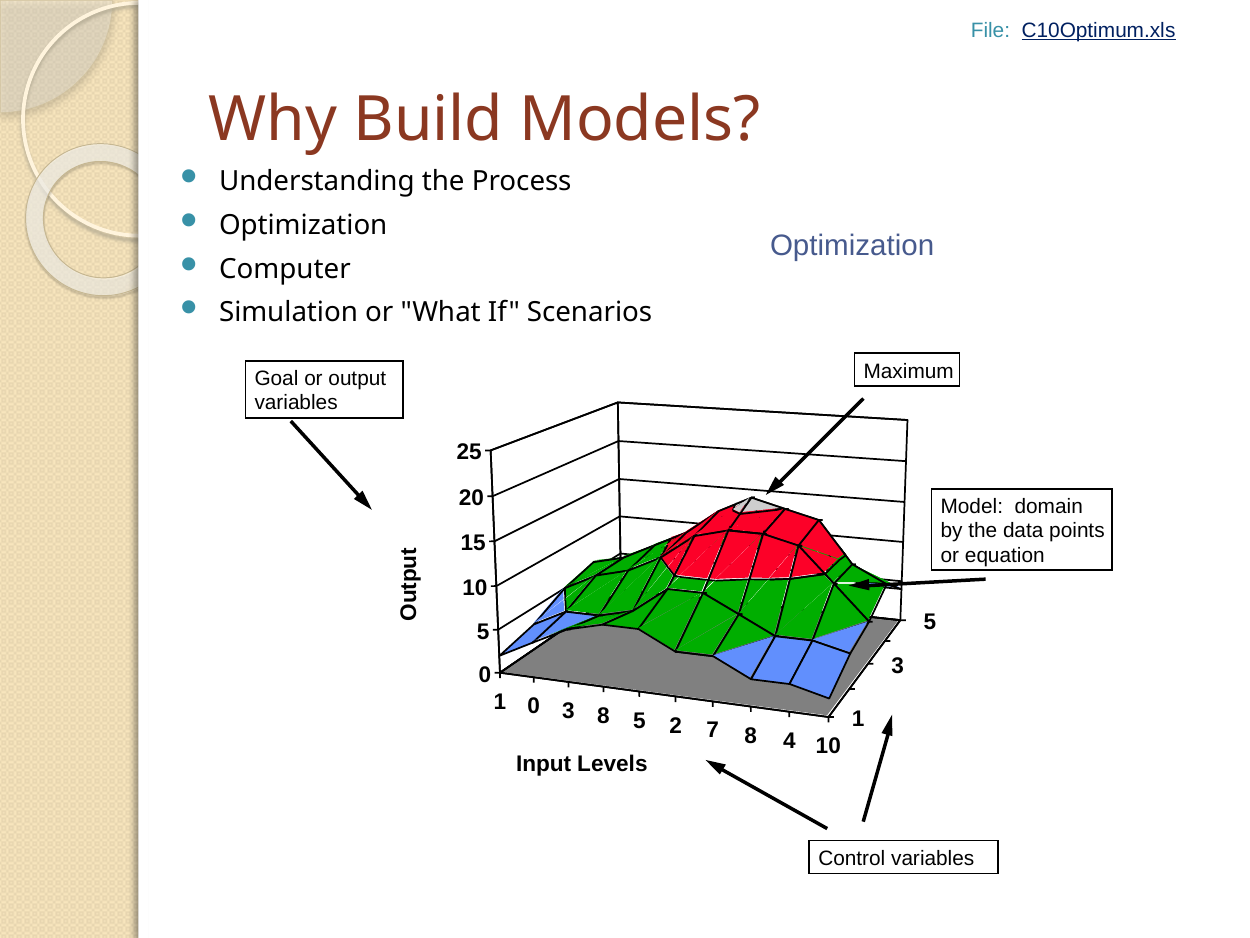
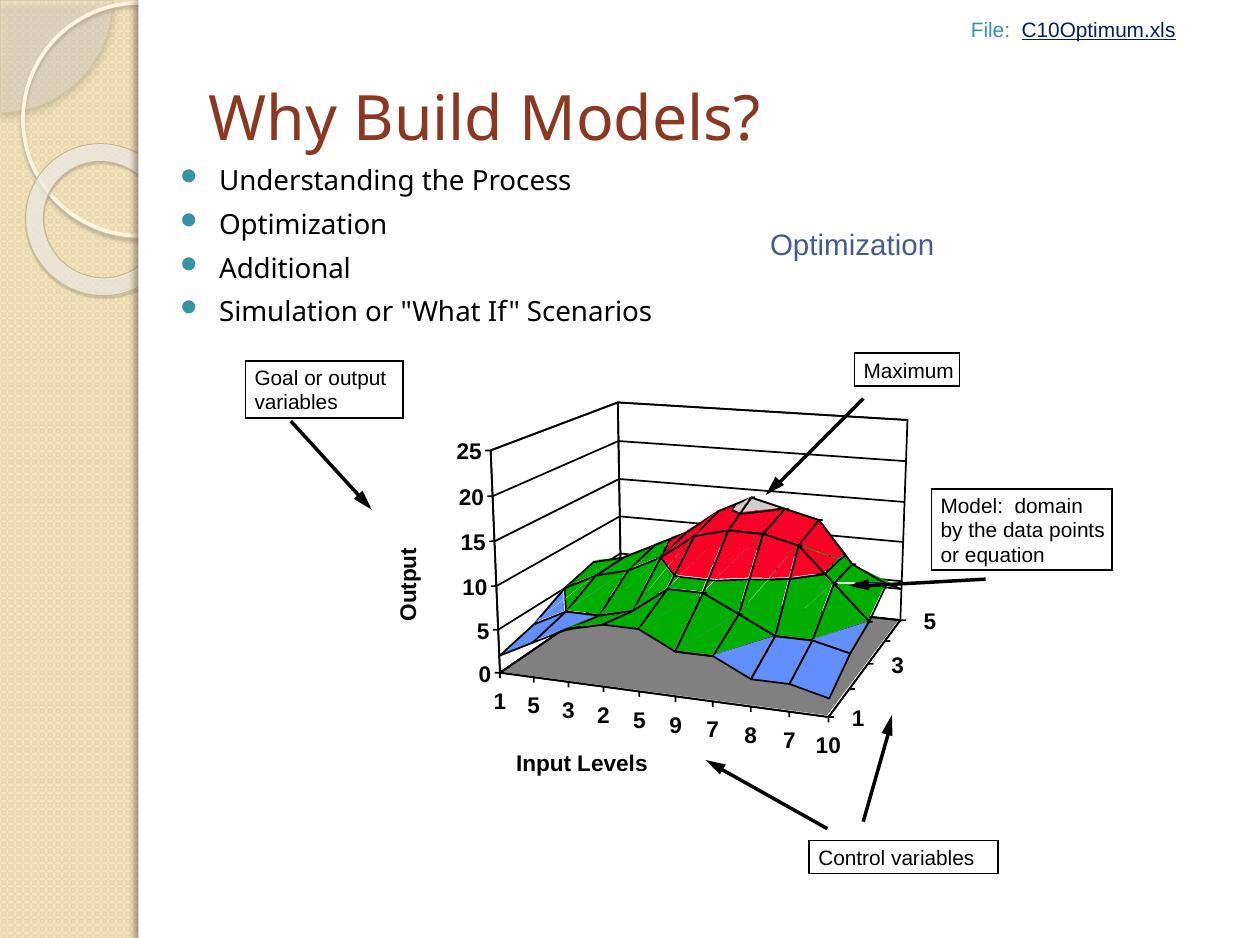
Computer: Computer -> Additional (285, 269)
1 0: 0 -> 5 (534, 706)
3 8: 8 -> 2 (604, 715)
2: 2 -> 9 (676, 725)
8 4: 4 -> 7 (789, 740)
